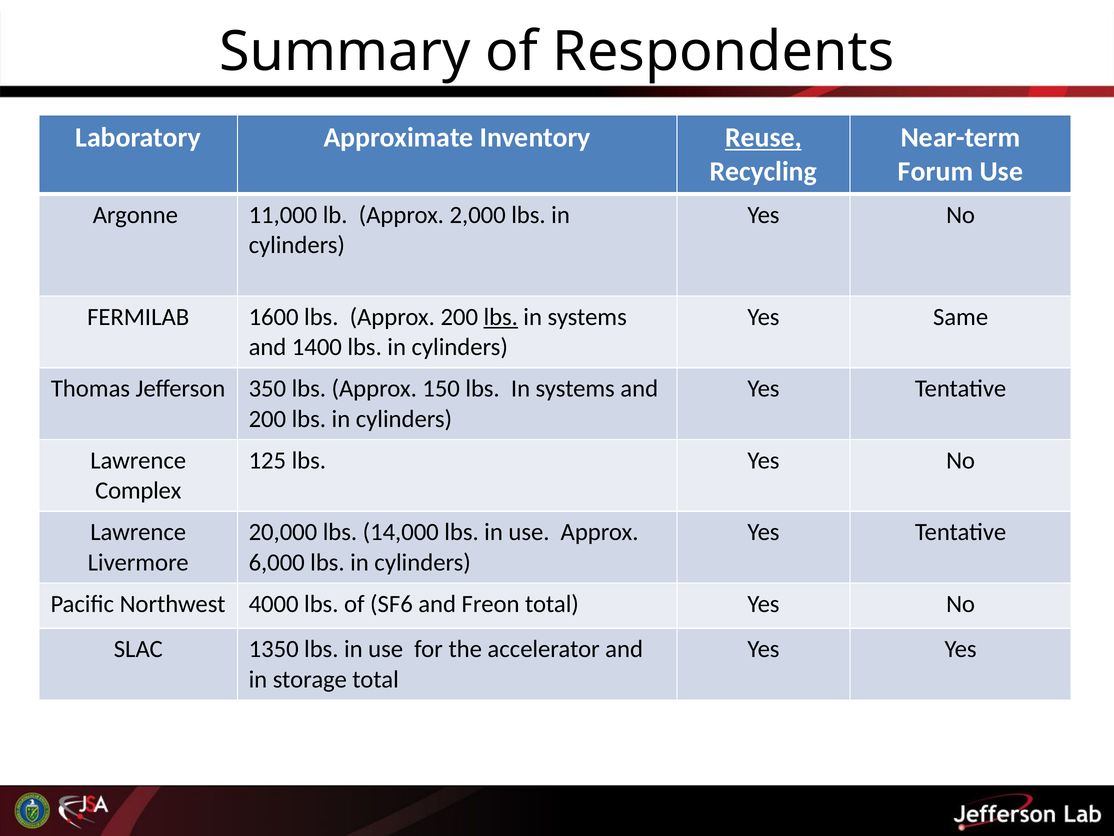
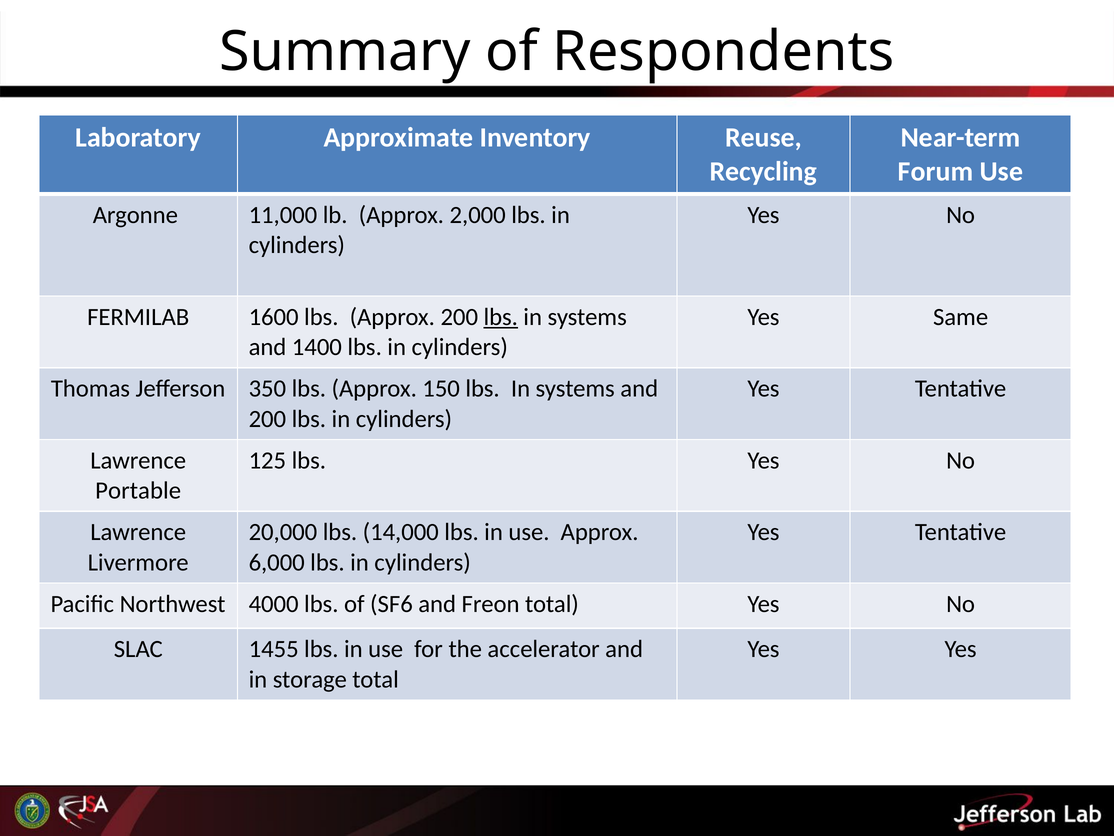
Reuse underline: present -> none (763, 138)
Complex: Complex -> Portable (138, 490)
1350: 1350 -> 1455 (274, 649)
